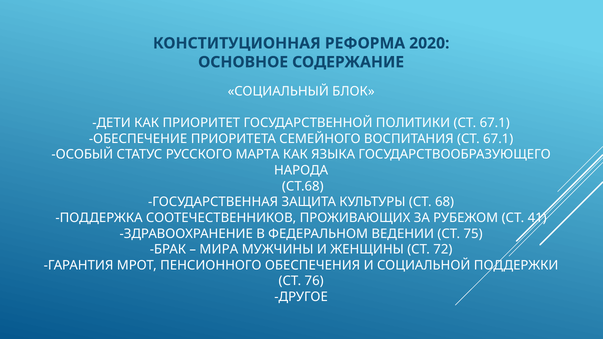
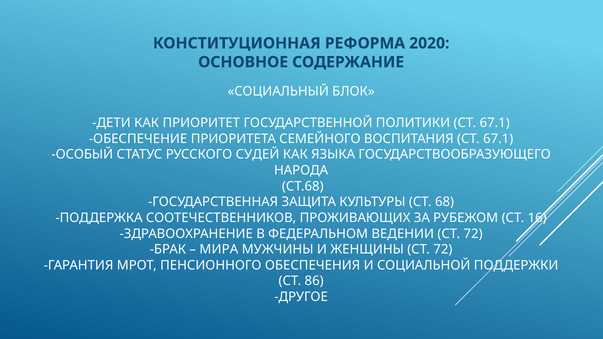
МАРТА: МАРТА -> СУДЕЙ (258, 155)
41: 41 -> 16 (537, 218)
ВЕДЕНИИ СТ 75: 75 -> 72 (473, 234)
76: 76 -> 86 (314, 281)
